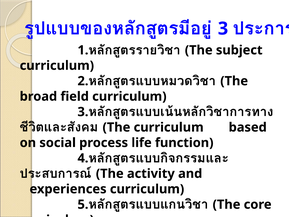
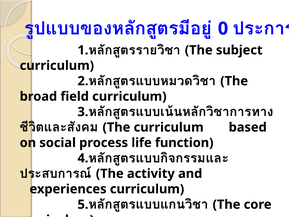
3: 3 -> 0 (223, 29)
